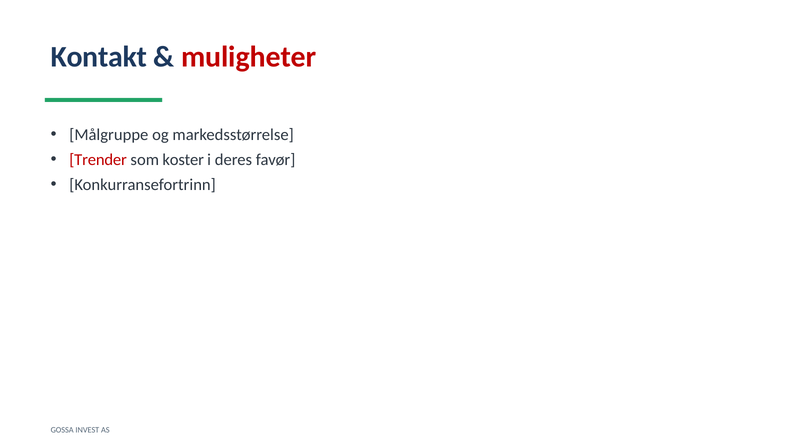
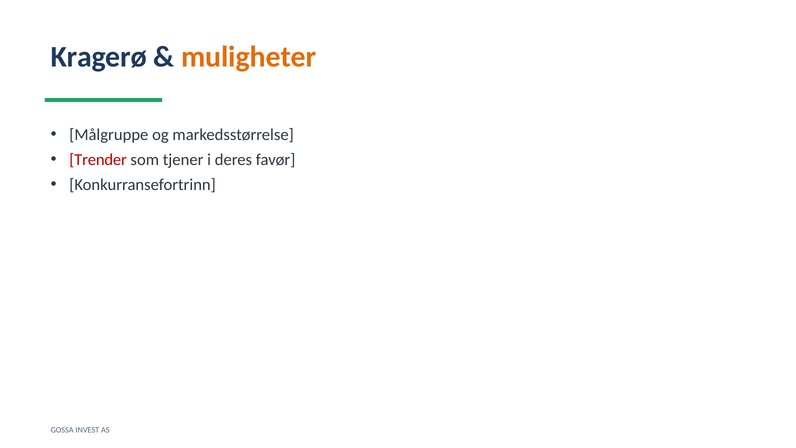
Kontakt: Kontakt -> Kragerø (99, 57)
muligheter colour: red -> orange (249, 57)
koster: koster -> tjener (183, 160)
